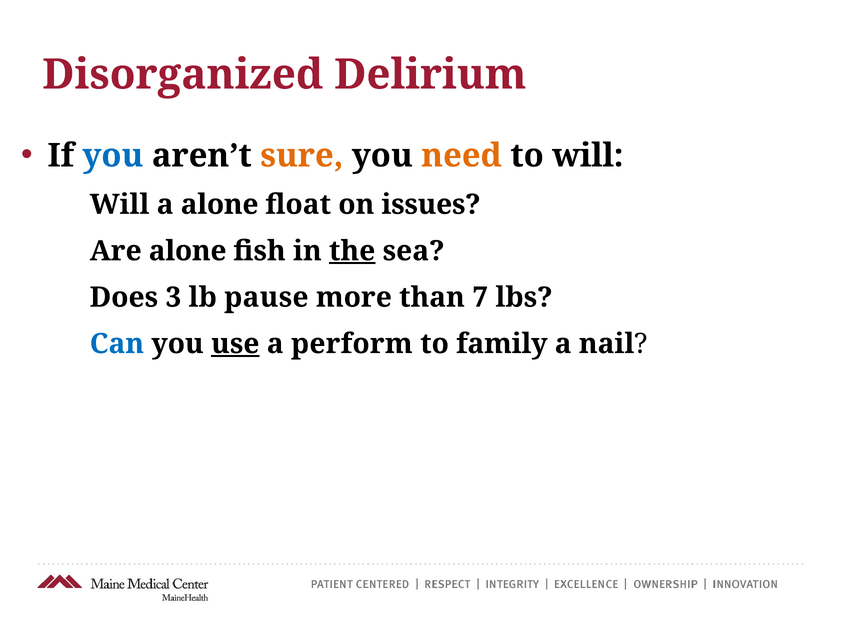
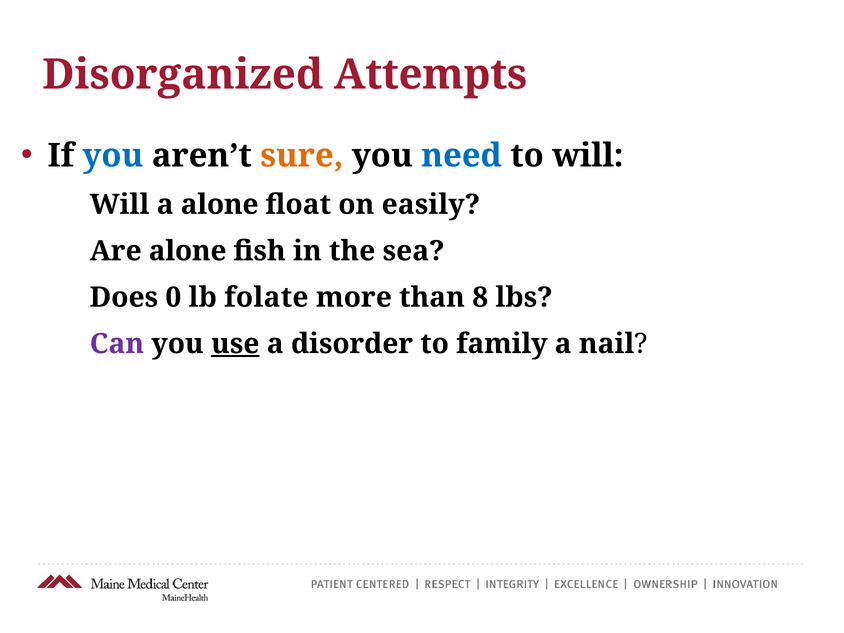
Delirium: Delirium -> Attempts (430, 75)
need colour: orange -> blue (462, 156)
issues: issues -> easily (431, 205)
the underline: present -> none (352, 251)
3: 3 -> 0 (173, 297)
pause: pause -> folate (266, 297)
7: 7 -> 8 (480, 297)
Can colour: blue -> purple (117, 344)
perform: perform -> disorder (352, 344)
